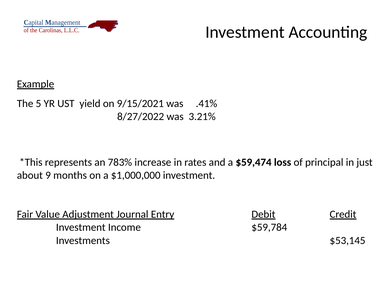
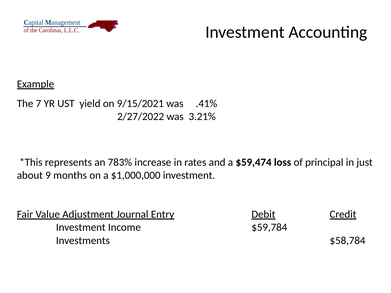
5: 5 -> 7 (38, 104)
8/27/2022: 8/27/2022 -> 2/27/2022 (141, 117)
$53,145: $53,145 -> $58,784 (348, 241)
